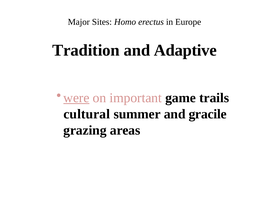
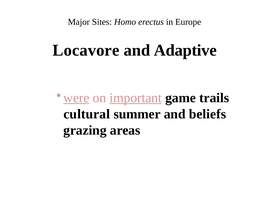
Tradition: Tradition -> Locavore (86, 50)
important underline: none -> present (136, 98)
gracile: gracile -> beliefs (207, 114)
